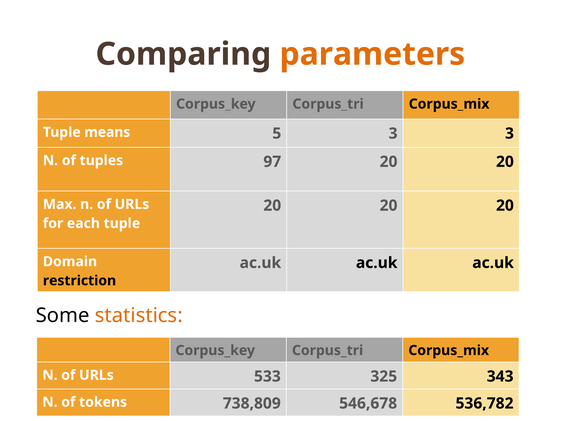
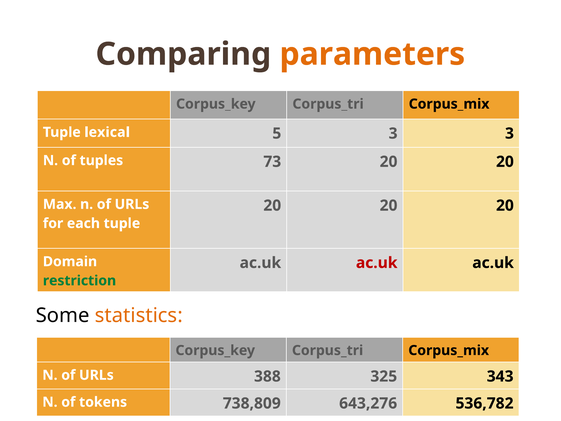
means: means -> lexical (107, 132)
97: 97 -> 73 (272, 162)
ac.uk colour: black -> red (377, 263)
restriction colour: black -> green (79, 280)
533: 533 -> 388 (267, 376)
546,678: 546,678 -> 643,276 (368, 403)
